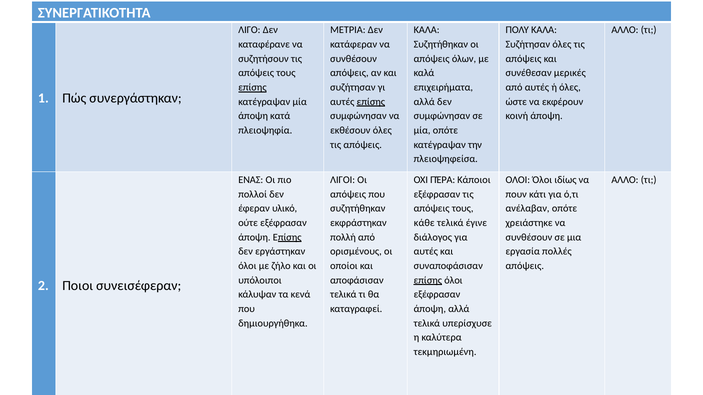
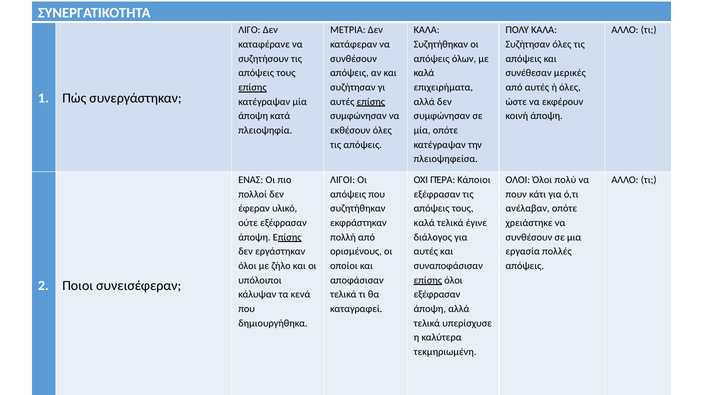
ιδίως: ιδίως -> πολύ (565, 180)
κάθε: κάθε -> καλά (424, 223)
